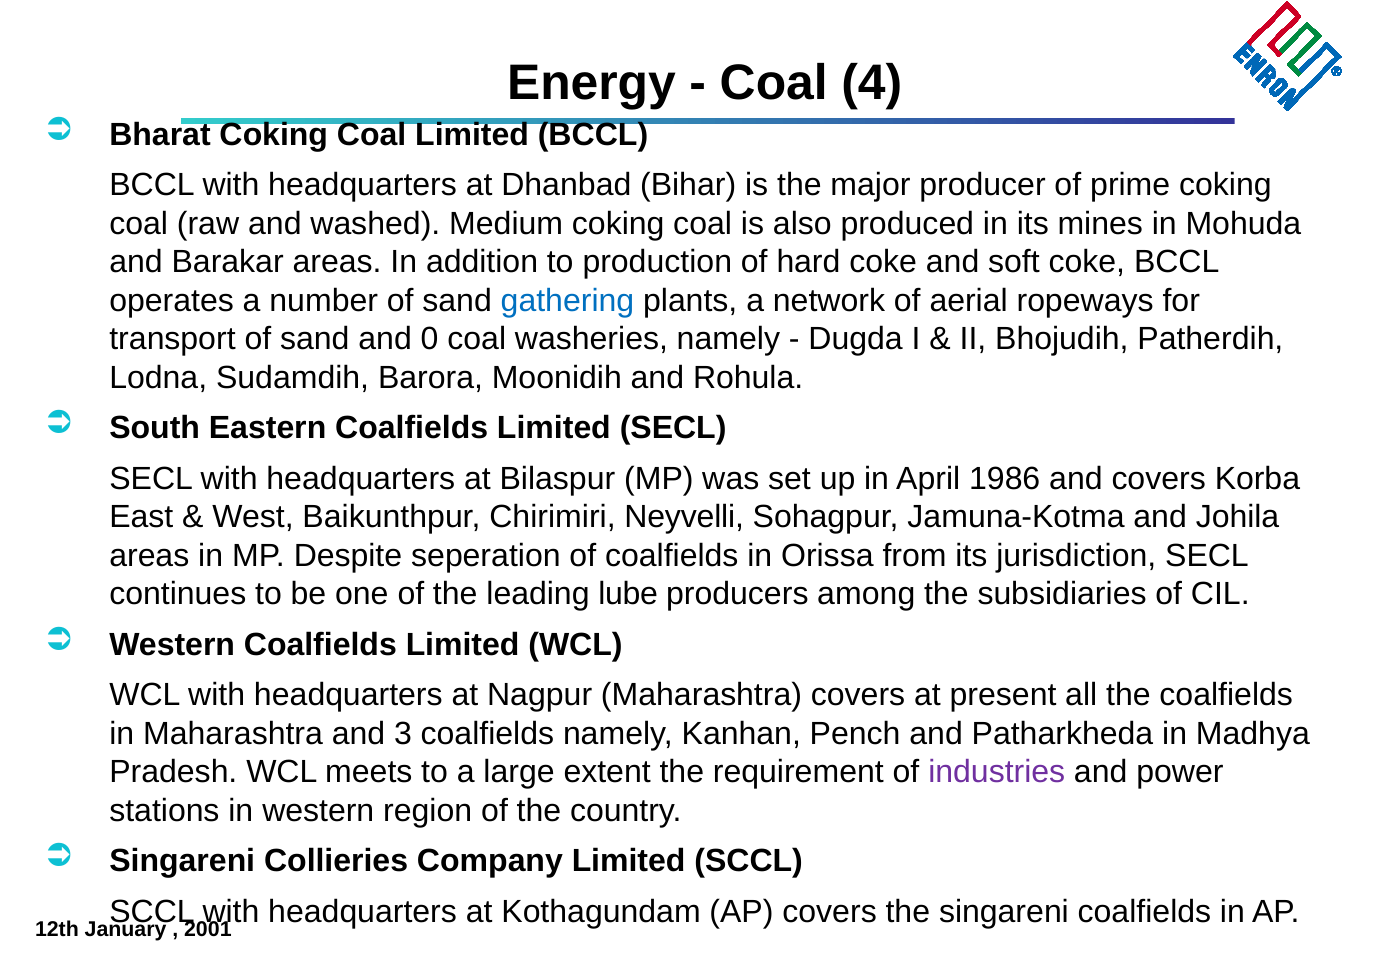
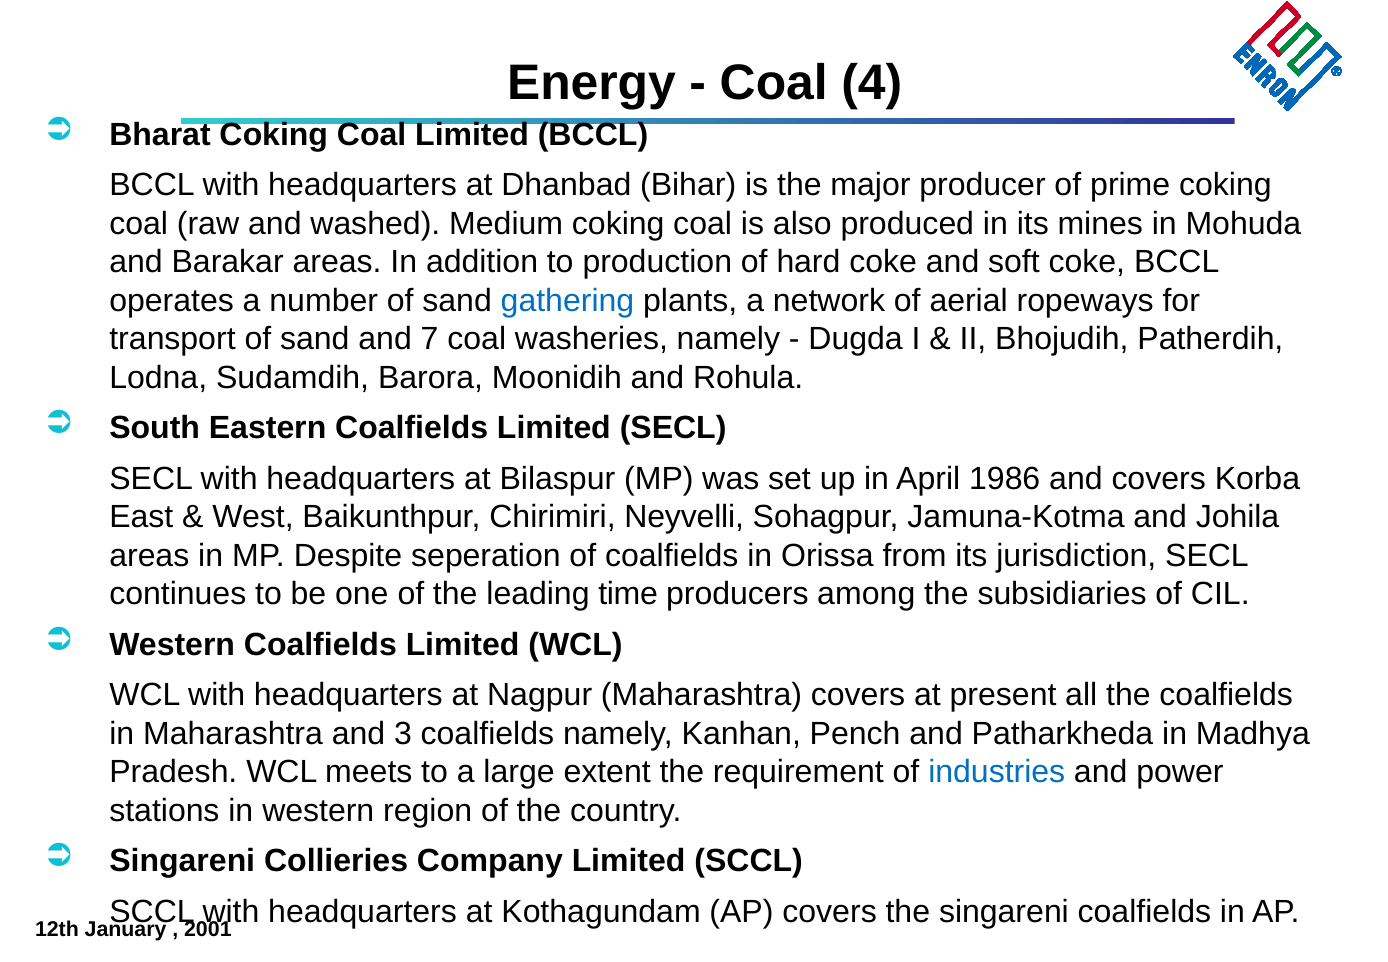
0: 0 -> 7 (430, 339)
lube: lube -> time (628, 594)
industries colour: purple -> blue (997, 772)
